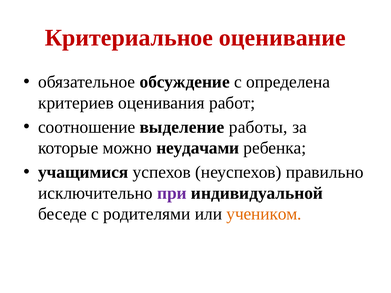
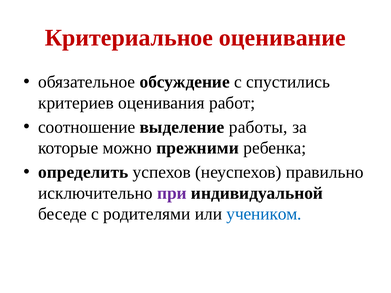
определена: определена -> спустились (288, 82)
неудачами: неудачами -> прежними (198, 148)
учащимися: учащимися -> определить (83, 172)
учеником colour: orange -> blue (264, 214)
